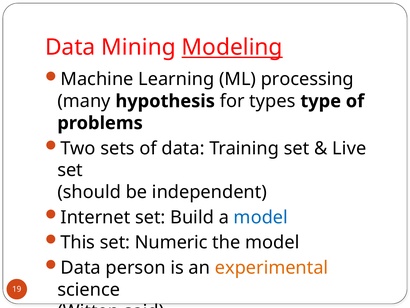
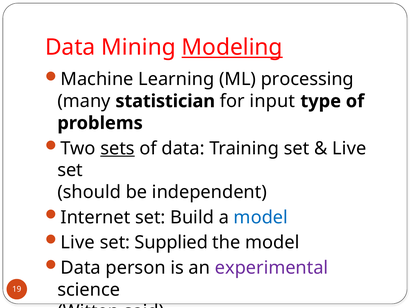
hypothesis: hypothesis -> statistician (165, 101)
types: types -> input (272, 101)
sets underline: none -> present (118, 148)
This: This -> Live (78, 242)
Numeric: Numeric -> Supplied (171, 242)
experimental colour: orange -> purple (272, 267)
